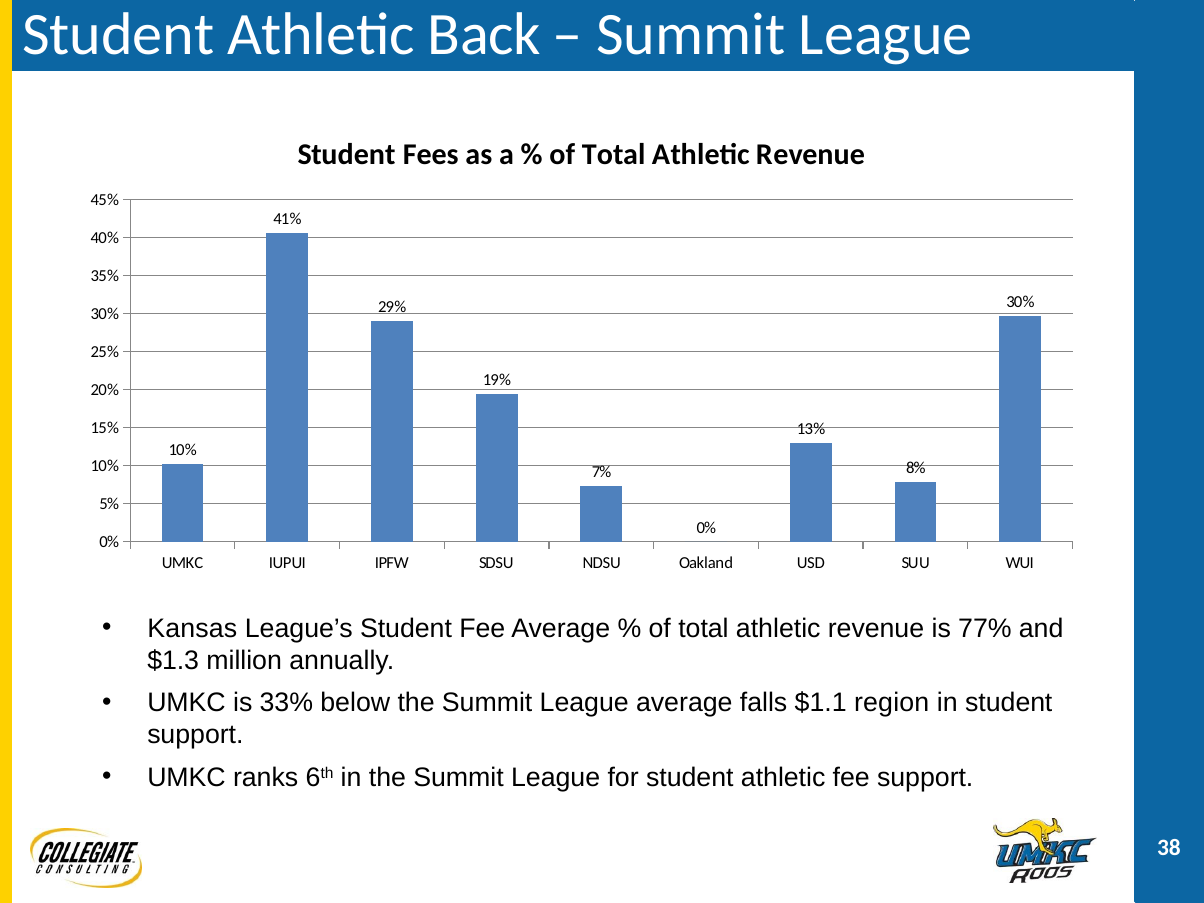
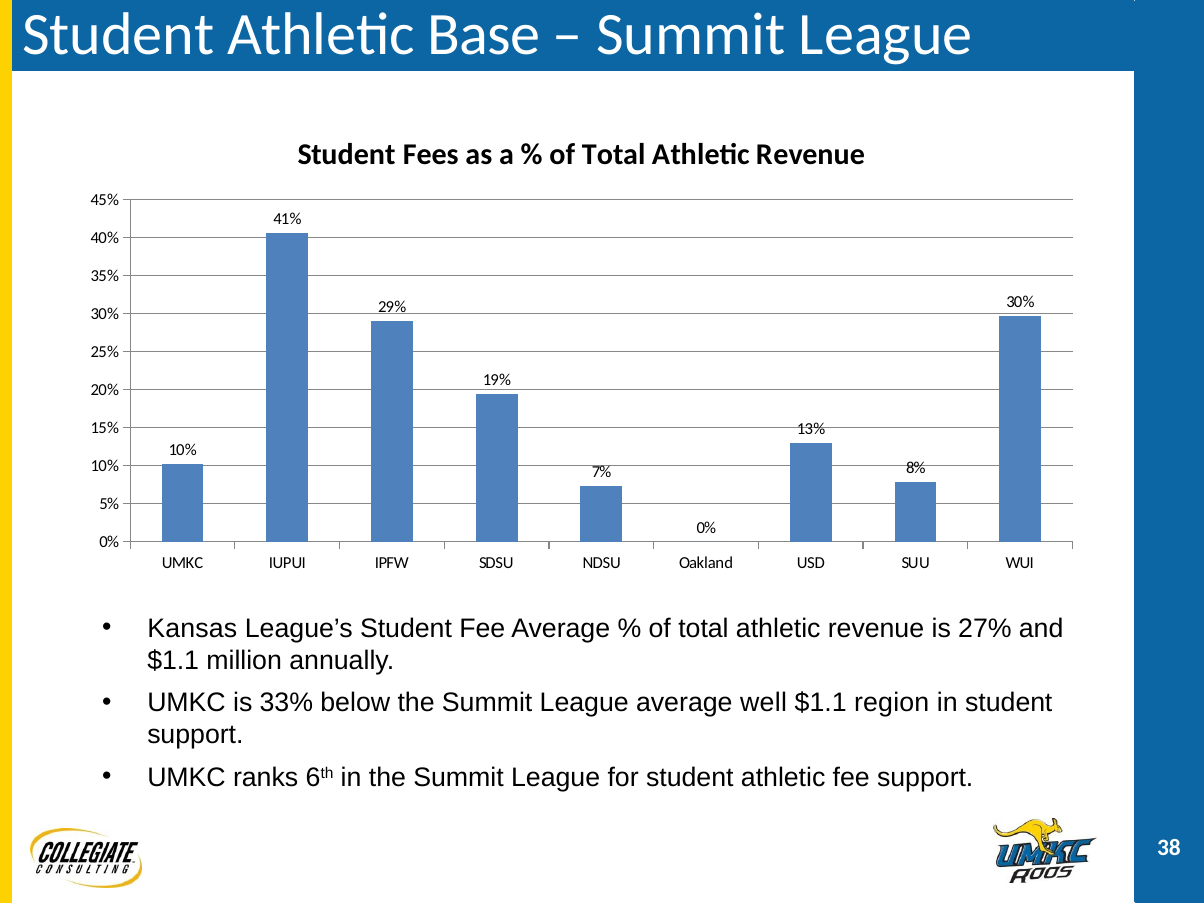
Back: Back -> Base (484, 34)
77%: 77% -> 27% (985, 629)
$1.3: $1.3 -> $1.1 (173, 661)
falls: falls -> well (764, 703)
